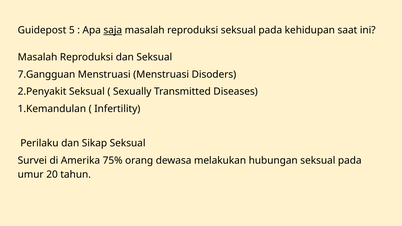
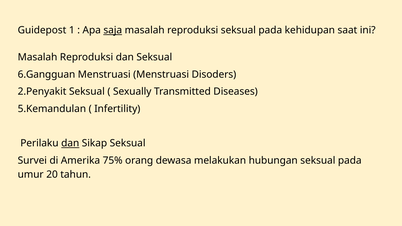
5: 5 -> 1 (72, 30)
7.Gangguan: 7.Gangguan -> 6.Gangguan (46, 75)
1.Kemandulan: 1.Kemandulan -> 5.Kemandulan (52, 109)
dan underline: none -> present (70, 143)
